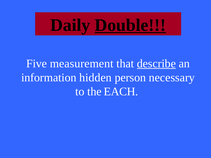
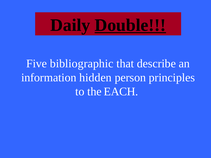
measurement: measurement -> bibliographic (82, 64)
describe underline: present -> none (156, 64)
necessary: necessary -> principles (172, 78)
